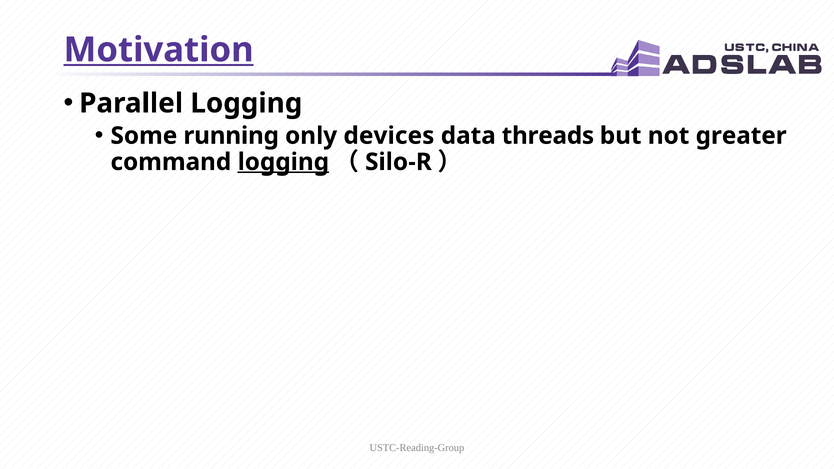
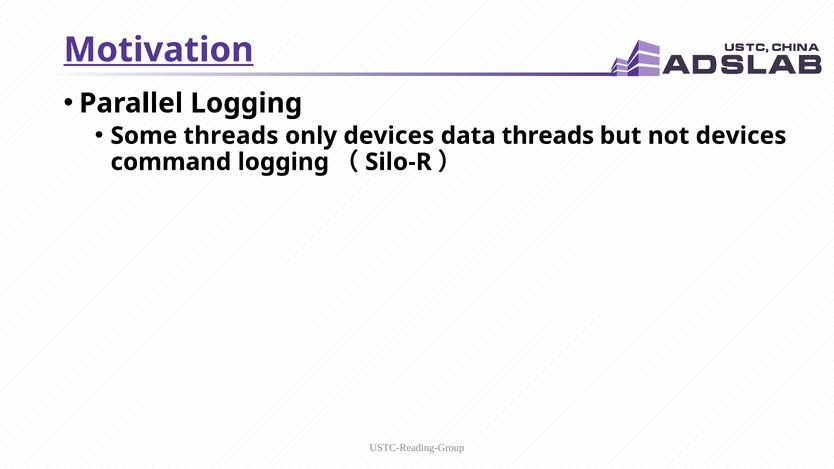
Some running: running -> threads (231, 136)
not greater: greater -> devices (741, 136)
logging underline: present -> none (283, 162)
